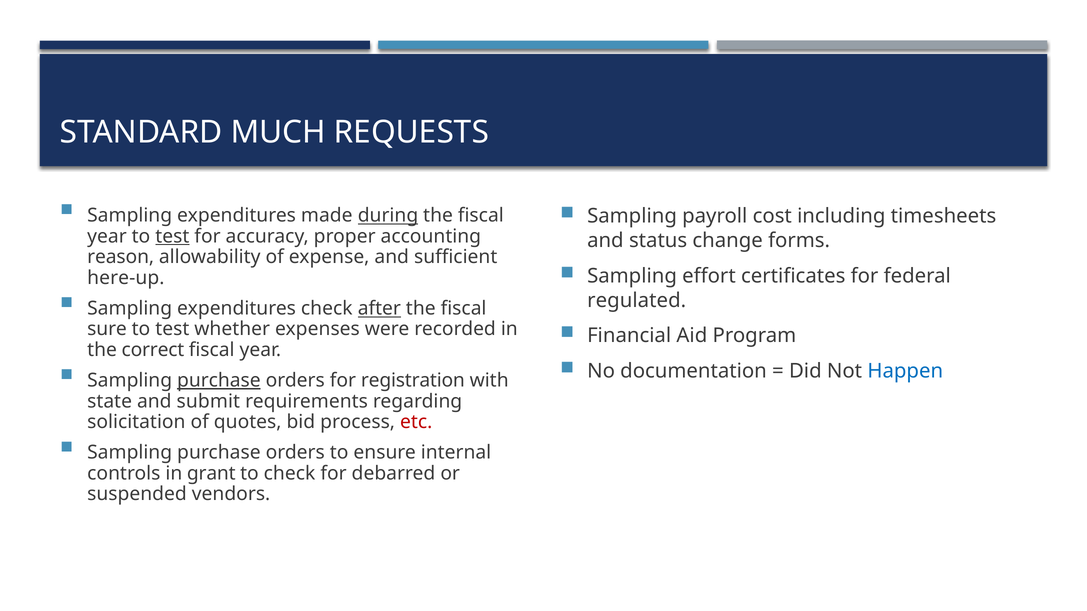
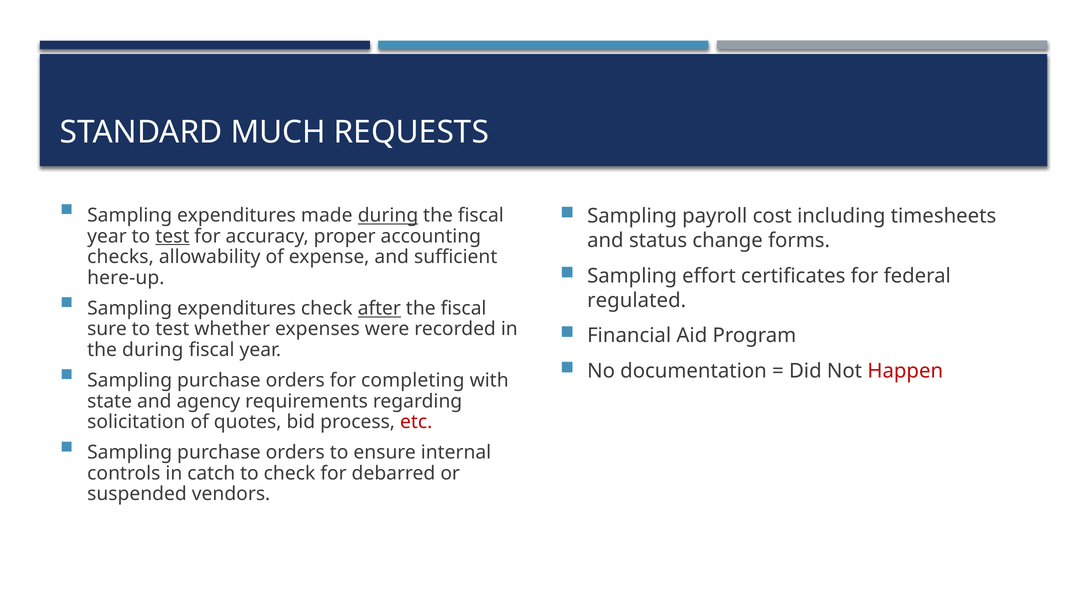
reason: reason -> checks (121, 257)
the correct: correct -> during (153, 350)
Happen colour: blue -> red (905, 371)
purchase underline: present -> none (219, 381)
registration: registration -> completing (413, 381)
submit: submit -> agency (208, 402)
grant: grant -> catch (211, 474)
